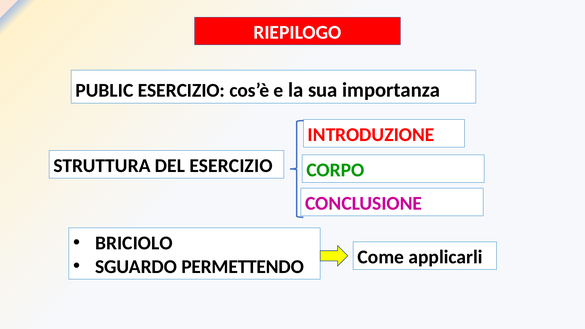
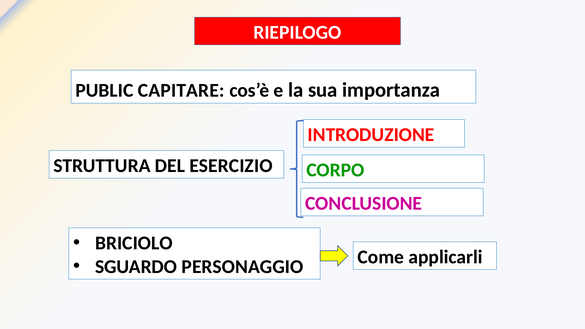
PUBLIC ESERCIZIO: ESERCIZIO -> CAPITARE (181, 90)
PERMETTENDO: PERMETTENDO -> PERSONAGGIO (242, 267)
